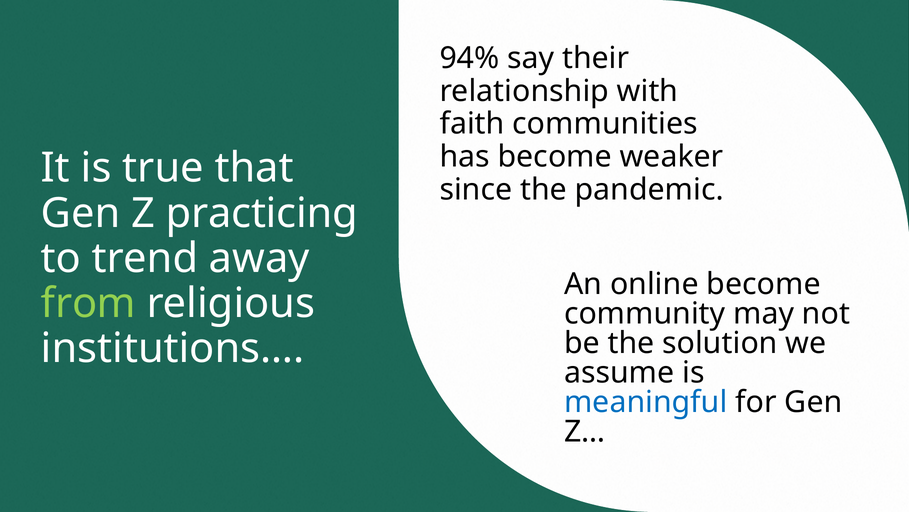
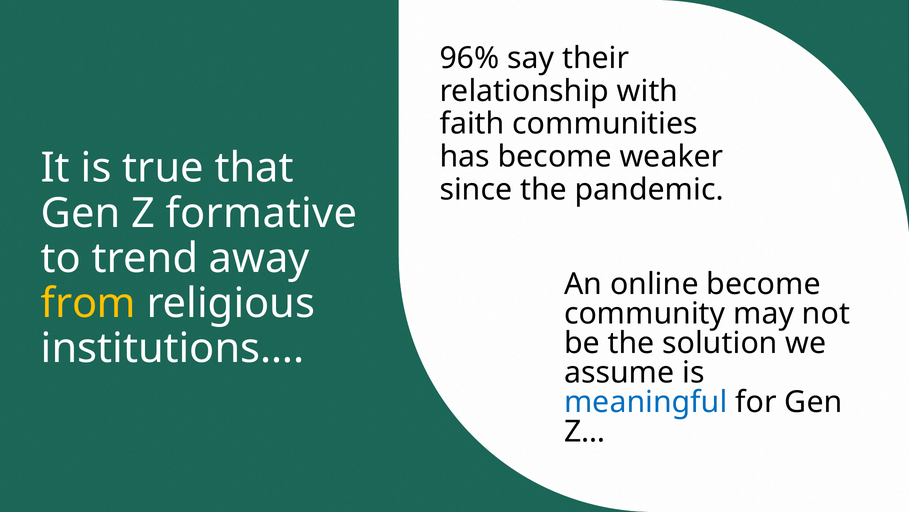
94%: 94% -> 96% (470, 58)
practicing: practicing -> formative (262, 213)
from colour: light green -> yellow (88, 303)
